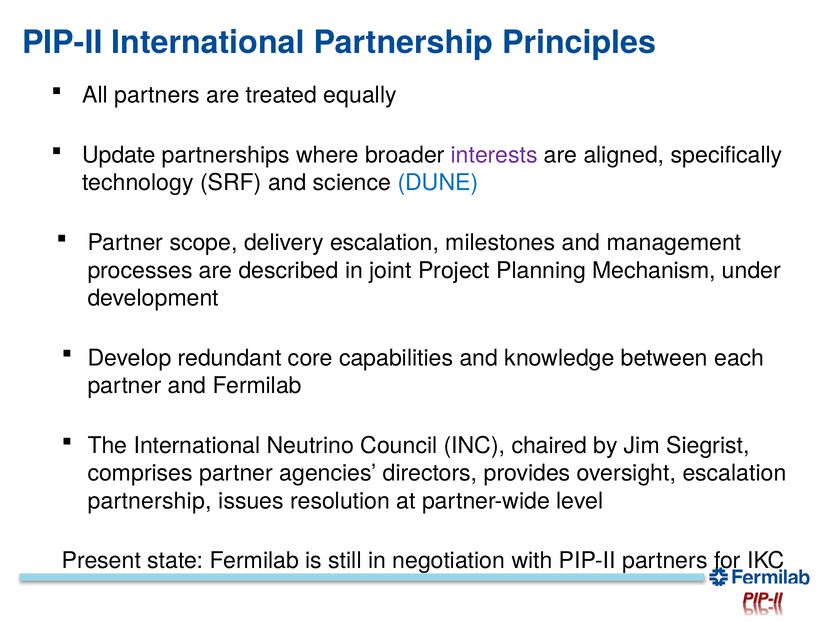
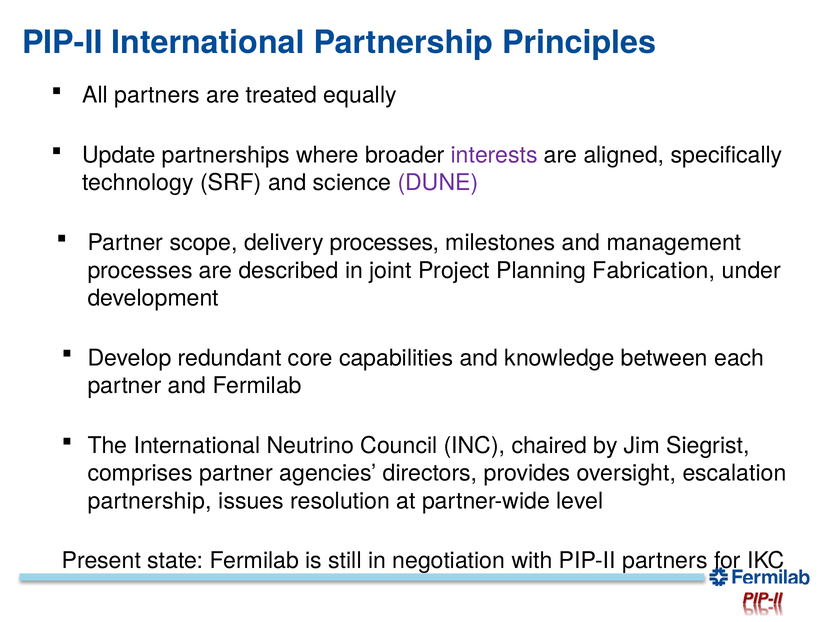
DUNE colour: blue -> purple (438, 183)
delivery escalation: escalation -> processes (385, 243)
Mechanism: Mechanism -> Fabrication (654, 271)
